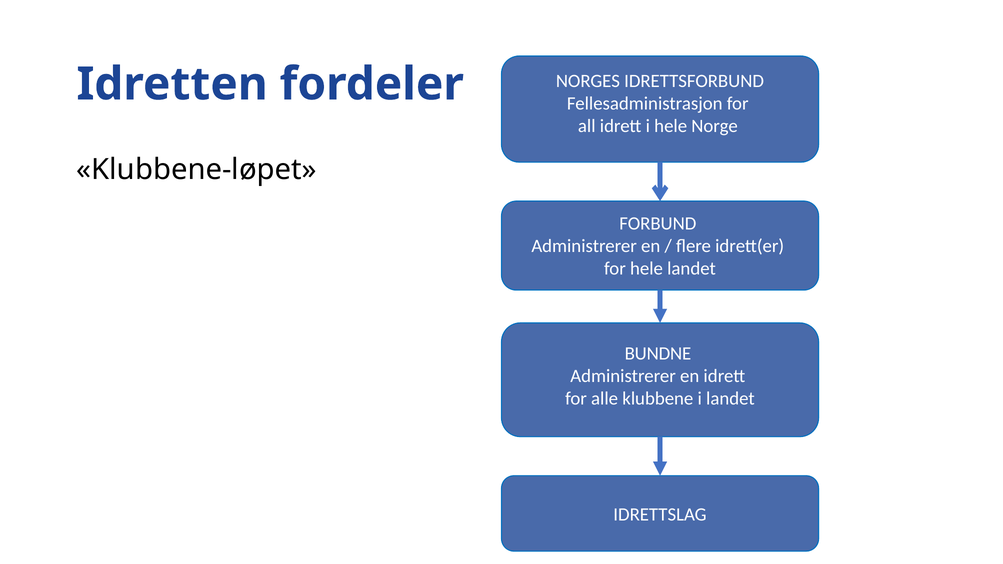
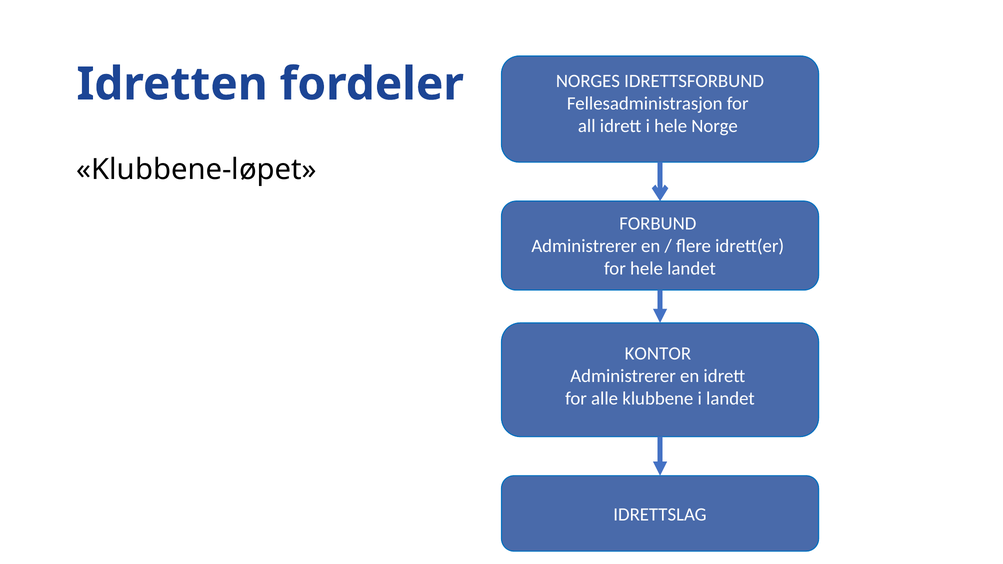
BUNDNE: BUNDNE -> KONTOR (658, 354)
